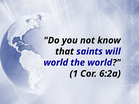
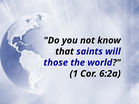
world: world -> those (56, 63)
